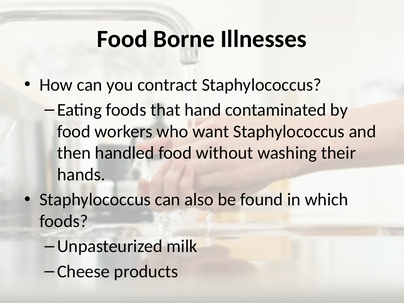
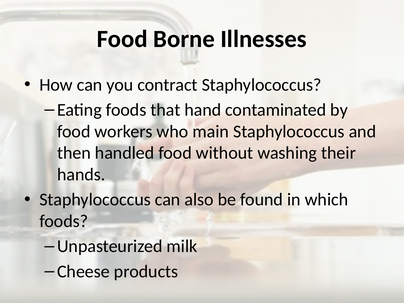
want: want -> main (211, 131)
